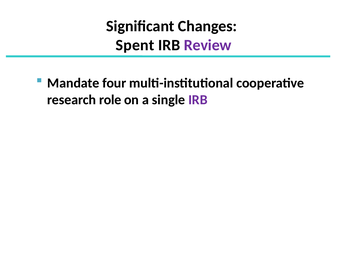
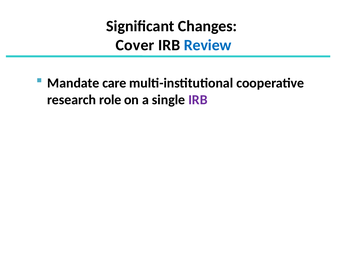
Spent: Spent -> Cover (135, 45)
Review colour: purple -> blue (208, 45)
four: four -> care (114, 83)
